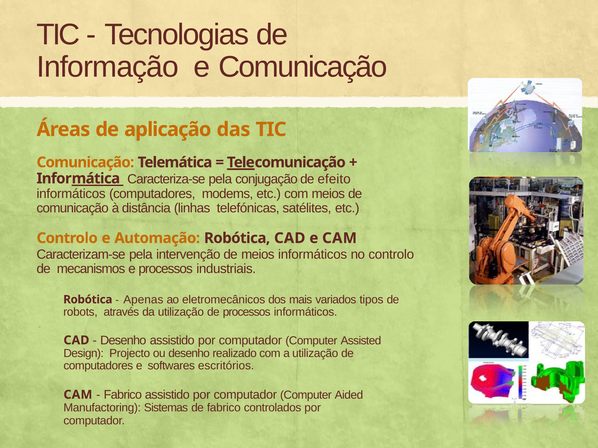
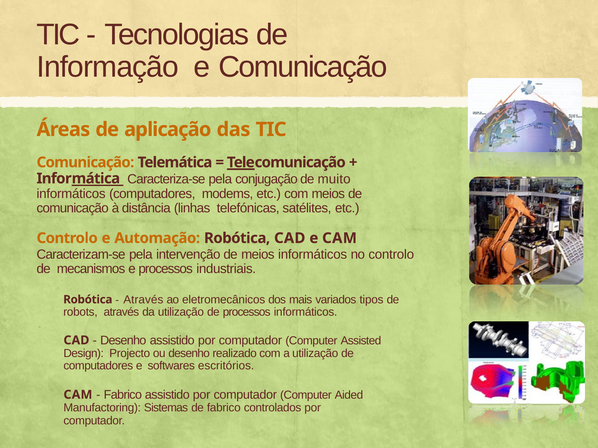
efeito: efeito -> muito (334, 179)
Apenas: Apenas -> Através (143, 300)
